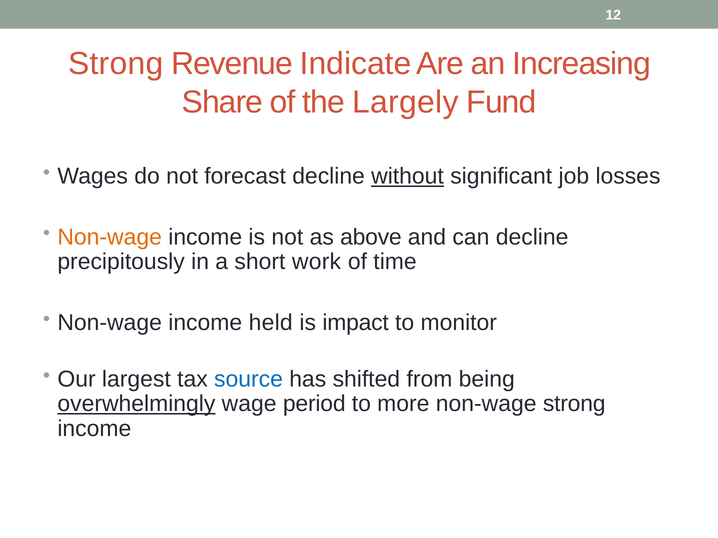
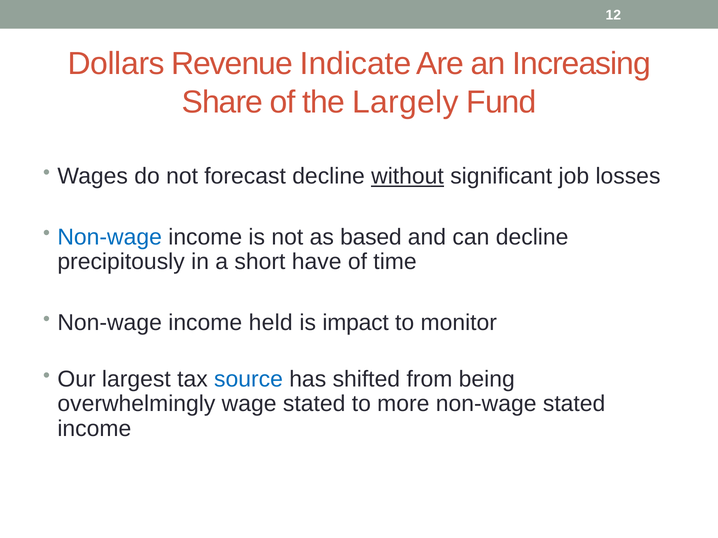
Strong: Strong -> Dollars (116, 64)
Non-wage colour: orange -> blue (110, 237)
above: above -> based (371, 237)
work: work -> have (317, 262)
overwhelmingly underline: present -> none (136, 404)
wage period: period -> stated (314, 404)
non-wage strong: strong -> stated (574, 404)
